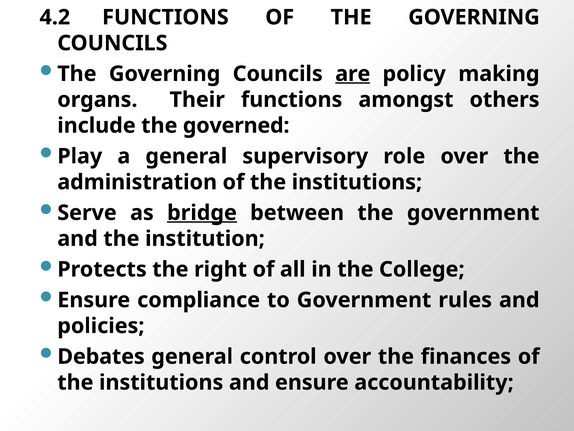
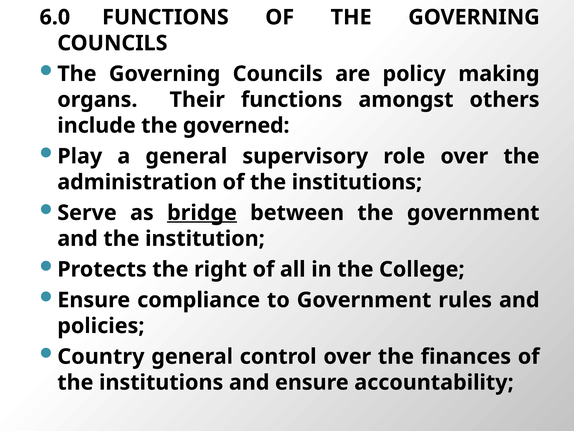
4.2: 4.2 -> 6.0 (55, 17)
are underline: present -> none (353, 74)
Debates: Debates -> Country (101, 356)
